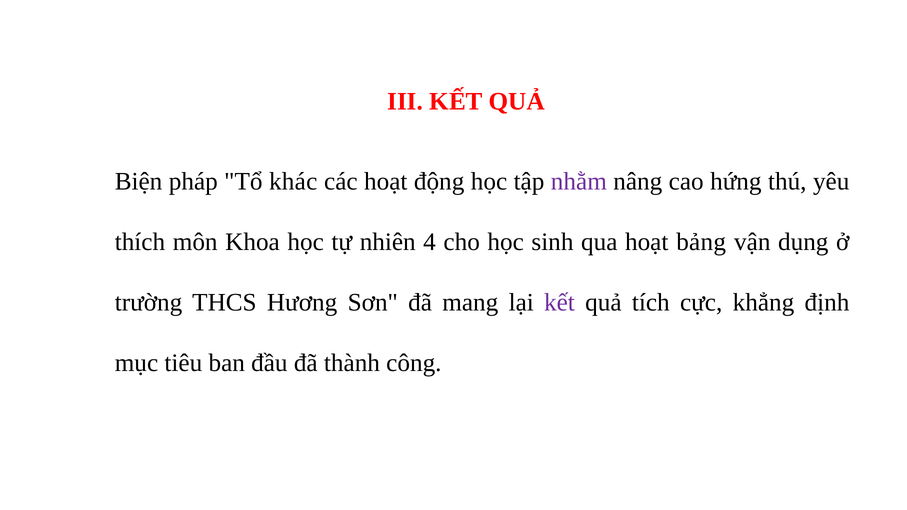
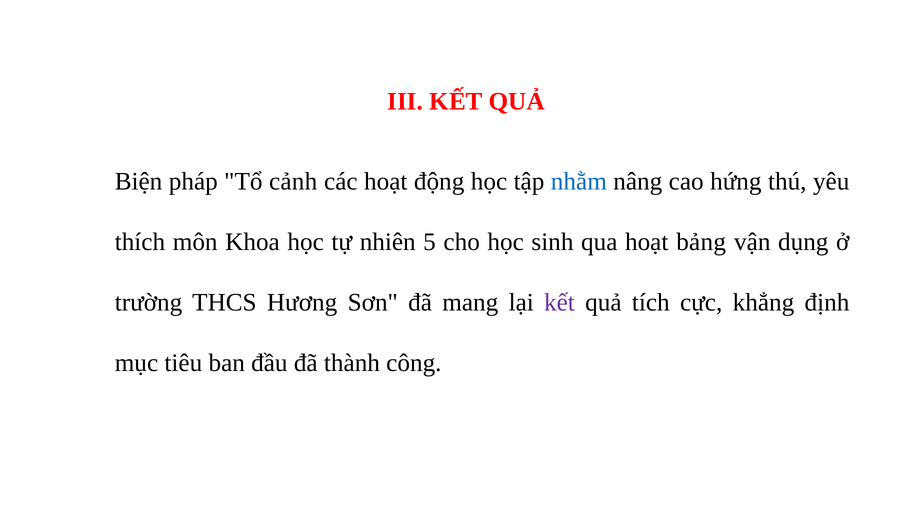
khác: khác -> cảnh (293, 182)
nhằm colour: purple -> blue (579, 182)
4: 4 -> 5 (430, 242)
